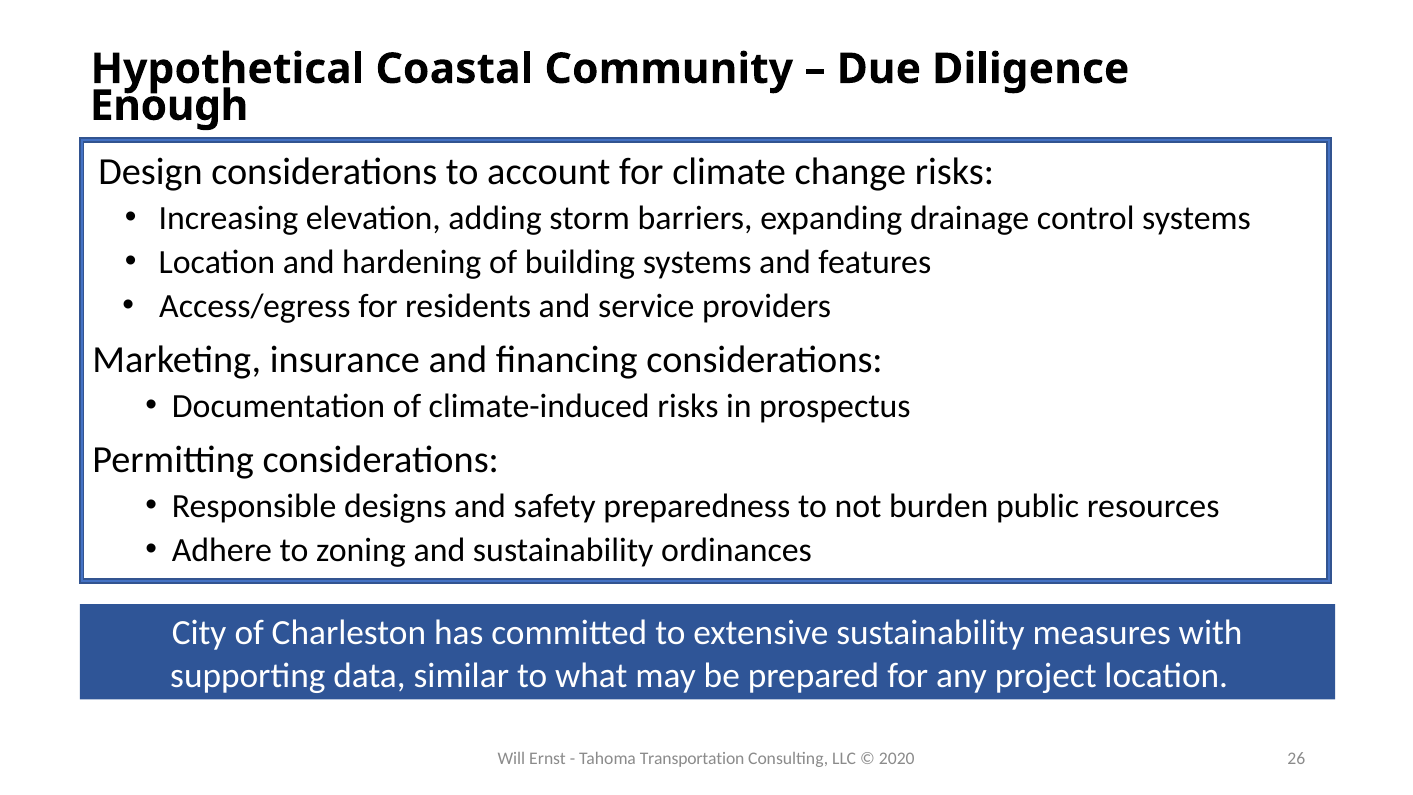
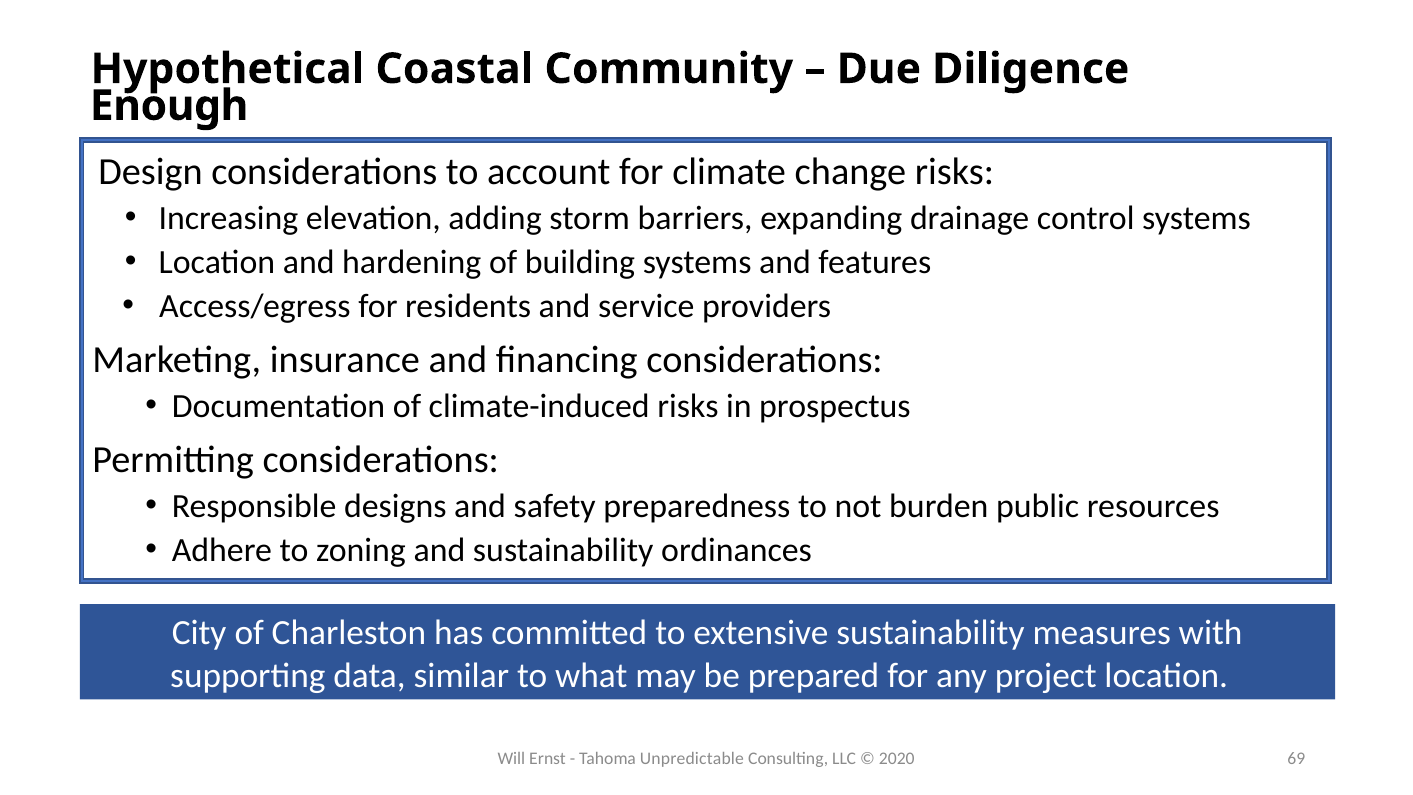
Transportation: Transportation -> Unpredictable (692, 759)
26: 26 -> 69 (1296, 759)
